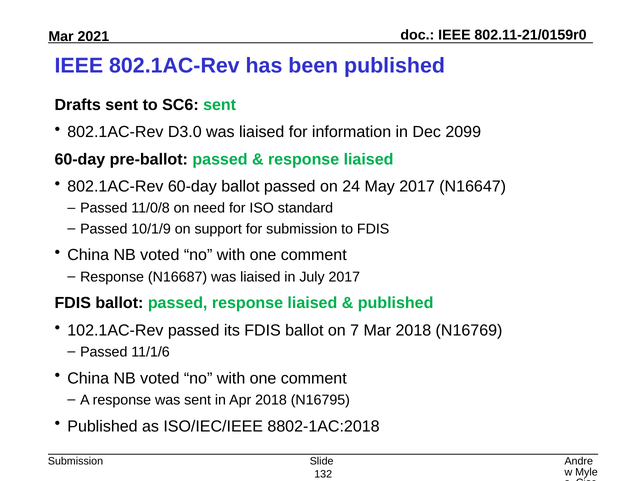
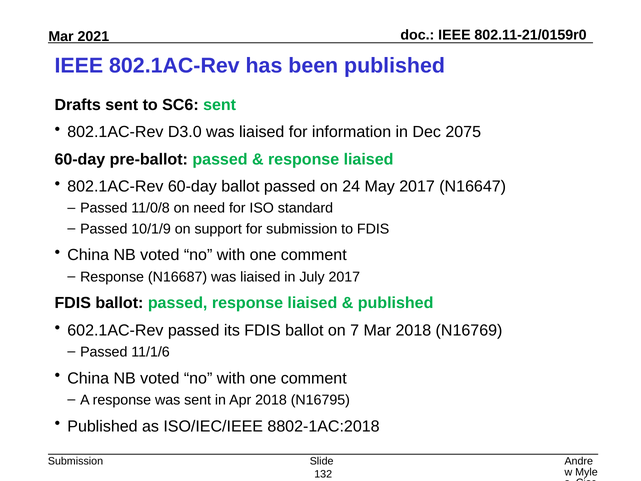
2099: 2099 -> 2075 (463, 132)
102.1AC-Rev: 102.1AC-Rev -> 602.1AC-Rev (115, 330)
